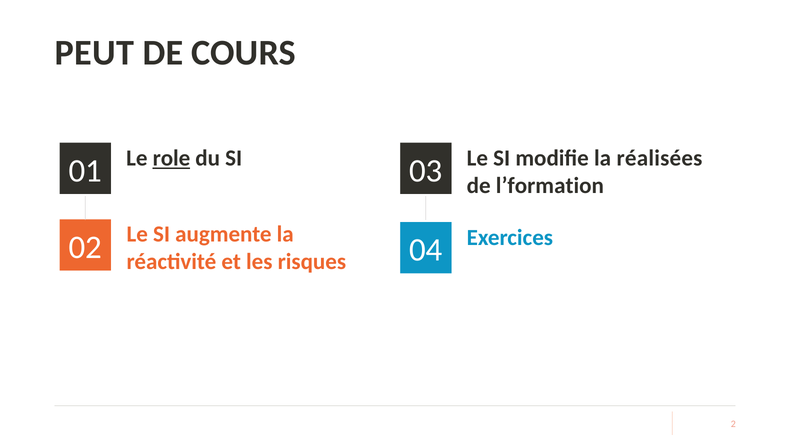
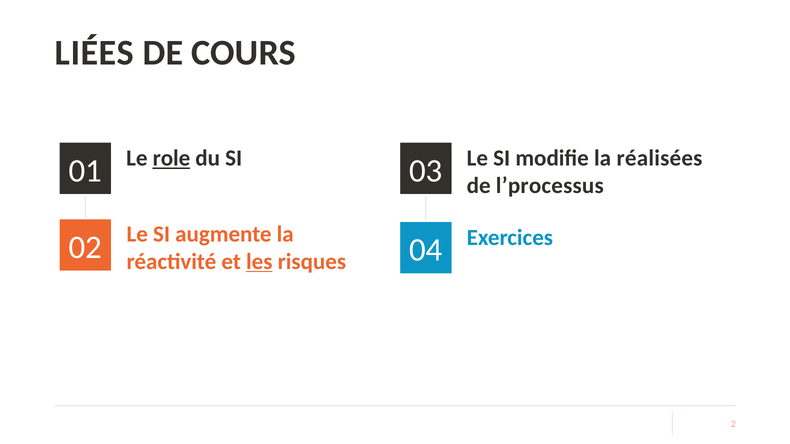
PEUT: PEUT -> LIÉES (94, 53)
l’formation: l’formation -> l’processus (550, 186)
les underline: none -> present (259, 262)
